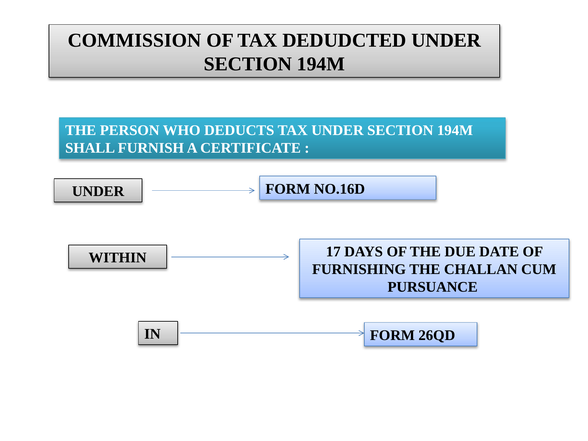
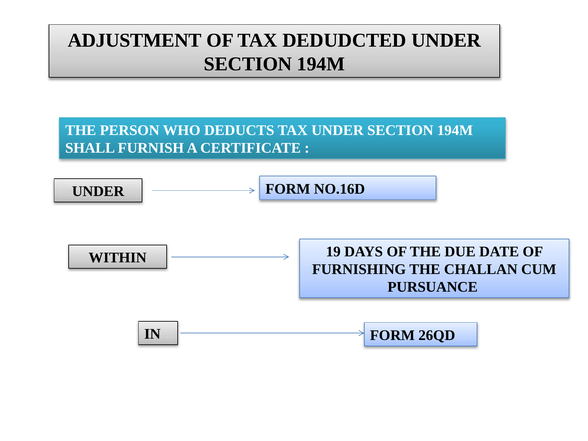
COMMISSION: COMMISSION -> ADJUSTMENT (135, 41)
17: 17 -> 19 (333, 252)
